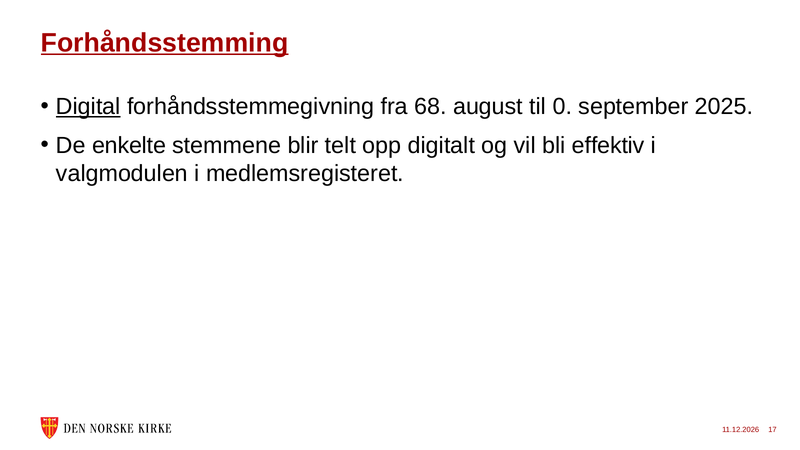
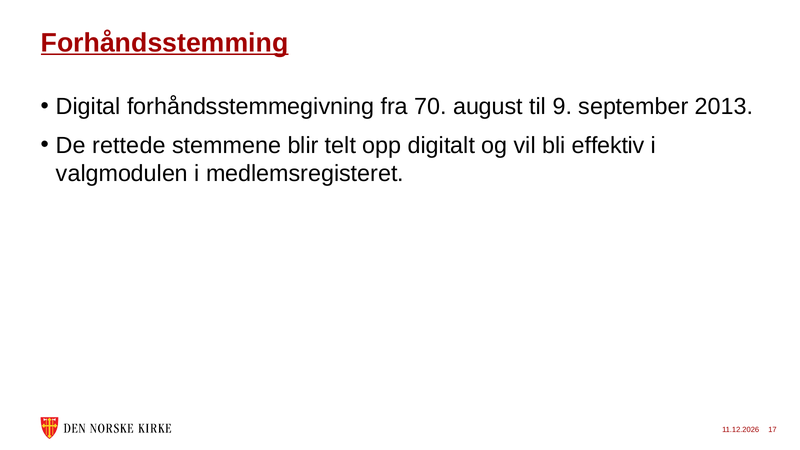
Digital underline: present -> none (88, 107)
68: 68 -> 70 (430, 107)
0: 0 -> 9 (562, 107)
2025: 2025 -> 2013 (724, 107)
enkelte: enkelte -> rettede (129, 145)
